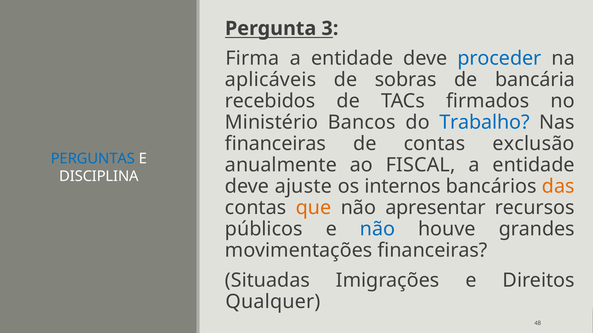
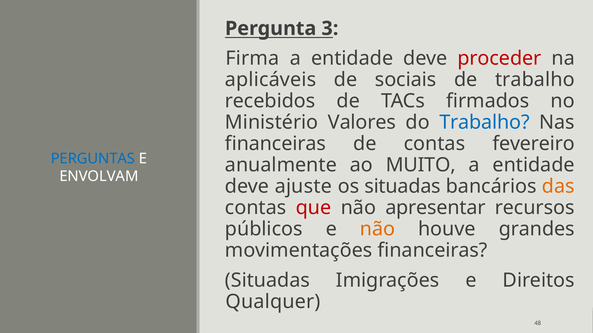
proceder colour: blue -> red (499, 59)
sobras: sobras -> sociais (406, 80)
de bancária: bancária -> trabalho (535, 80)
Bancos: Bancos -> Valores (362, 123)
exclusão: exclusão -> fevereiro (534, 144)
FISCAL: FISCAL -> MUITO (421, 165)
DISCIPLINA: DISCIPLINA -> ENVOLVAM (99, 177)
os internos: internos -> situadas (403, 187)
que colour: orange -> red (314, 208)
não colour: blue -> orange (377, 229)
